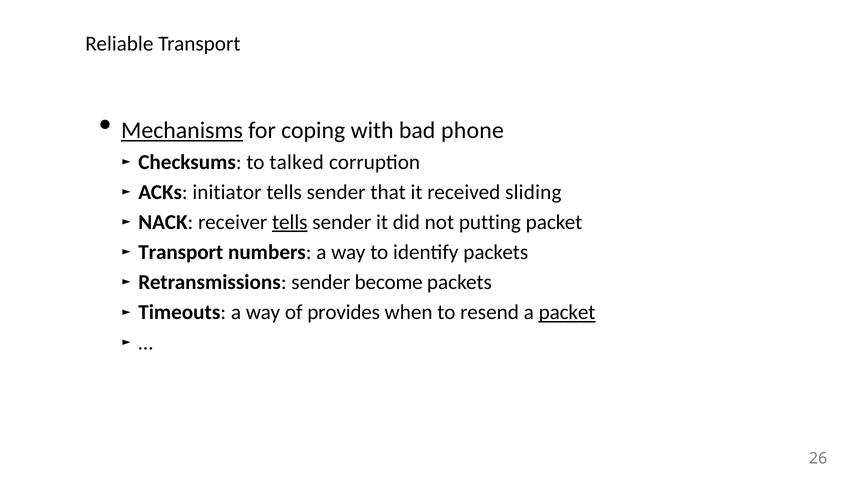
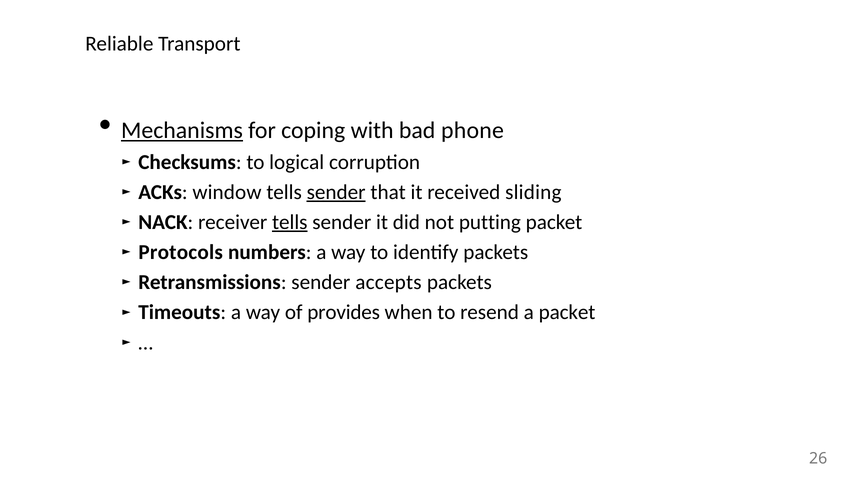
talked: talked -> logical (297, 162)
initiator: initiator -> window (227, 192)
sender underline: none -> present (336, 192)
Transport: Transport -> Protocols (181, 252)
become: become -> accepts (388, 282)
packet underline: present -> none (567, 312)
